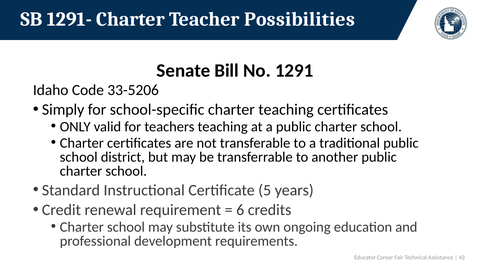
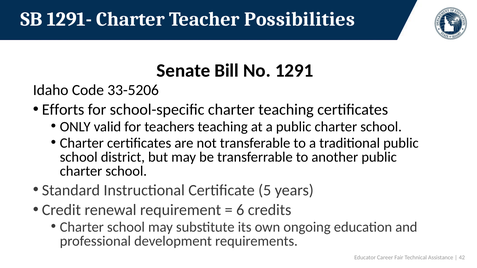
Simply: Simply -> Efforts (63, 110)
